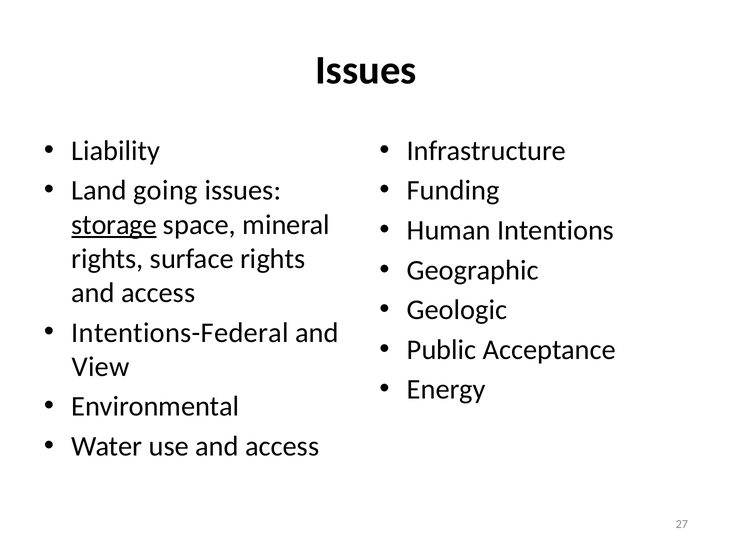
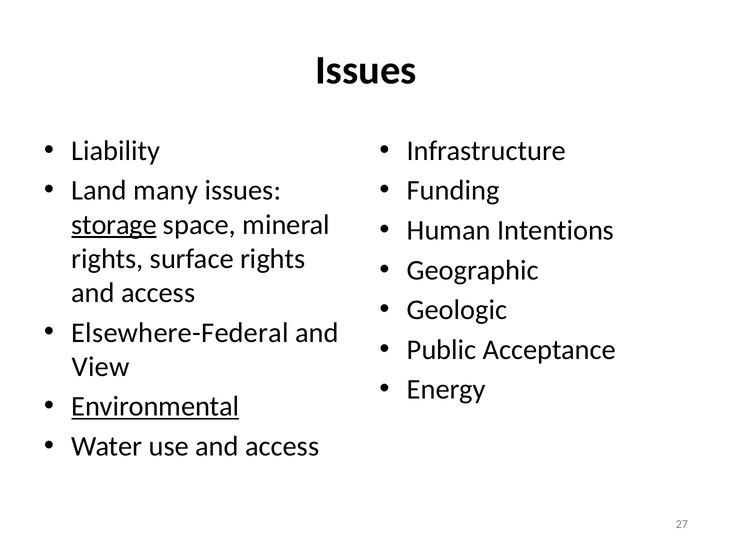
going: going -> many (166, 191)
Intentions-Federal: Intentions-Federal -> Elsewhere-Federal (180, 333)
Environmental underline: none -> present (155, 407)
